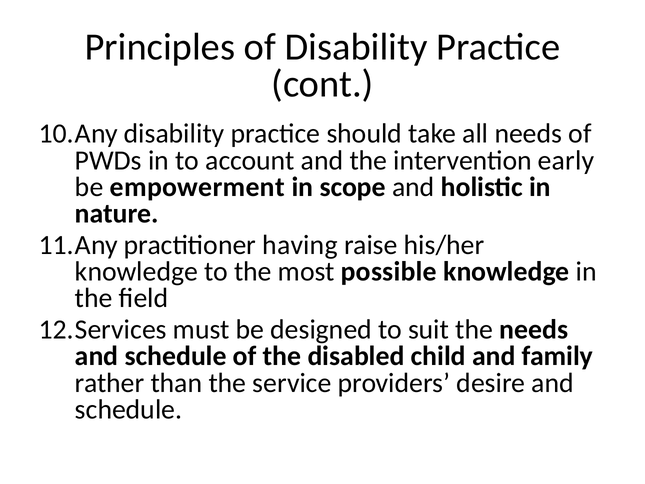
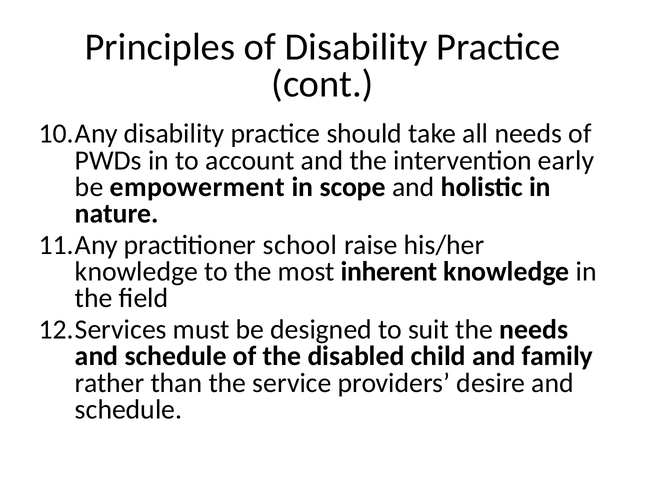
having: having -> school (300, 245)
possible: possible -> inherent (389, 271)
